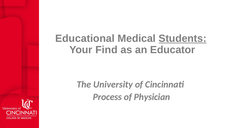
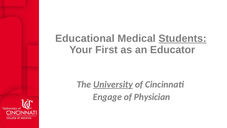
Find: Find -> First (107, 50)
University underline: none -> present (113, 84)
Process: Process -> Engage (107, 97)
